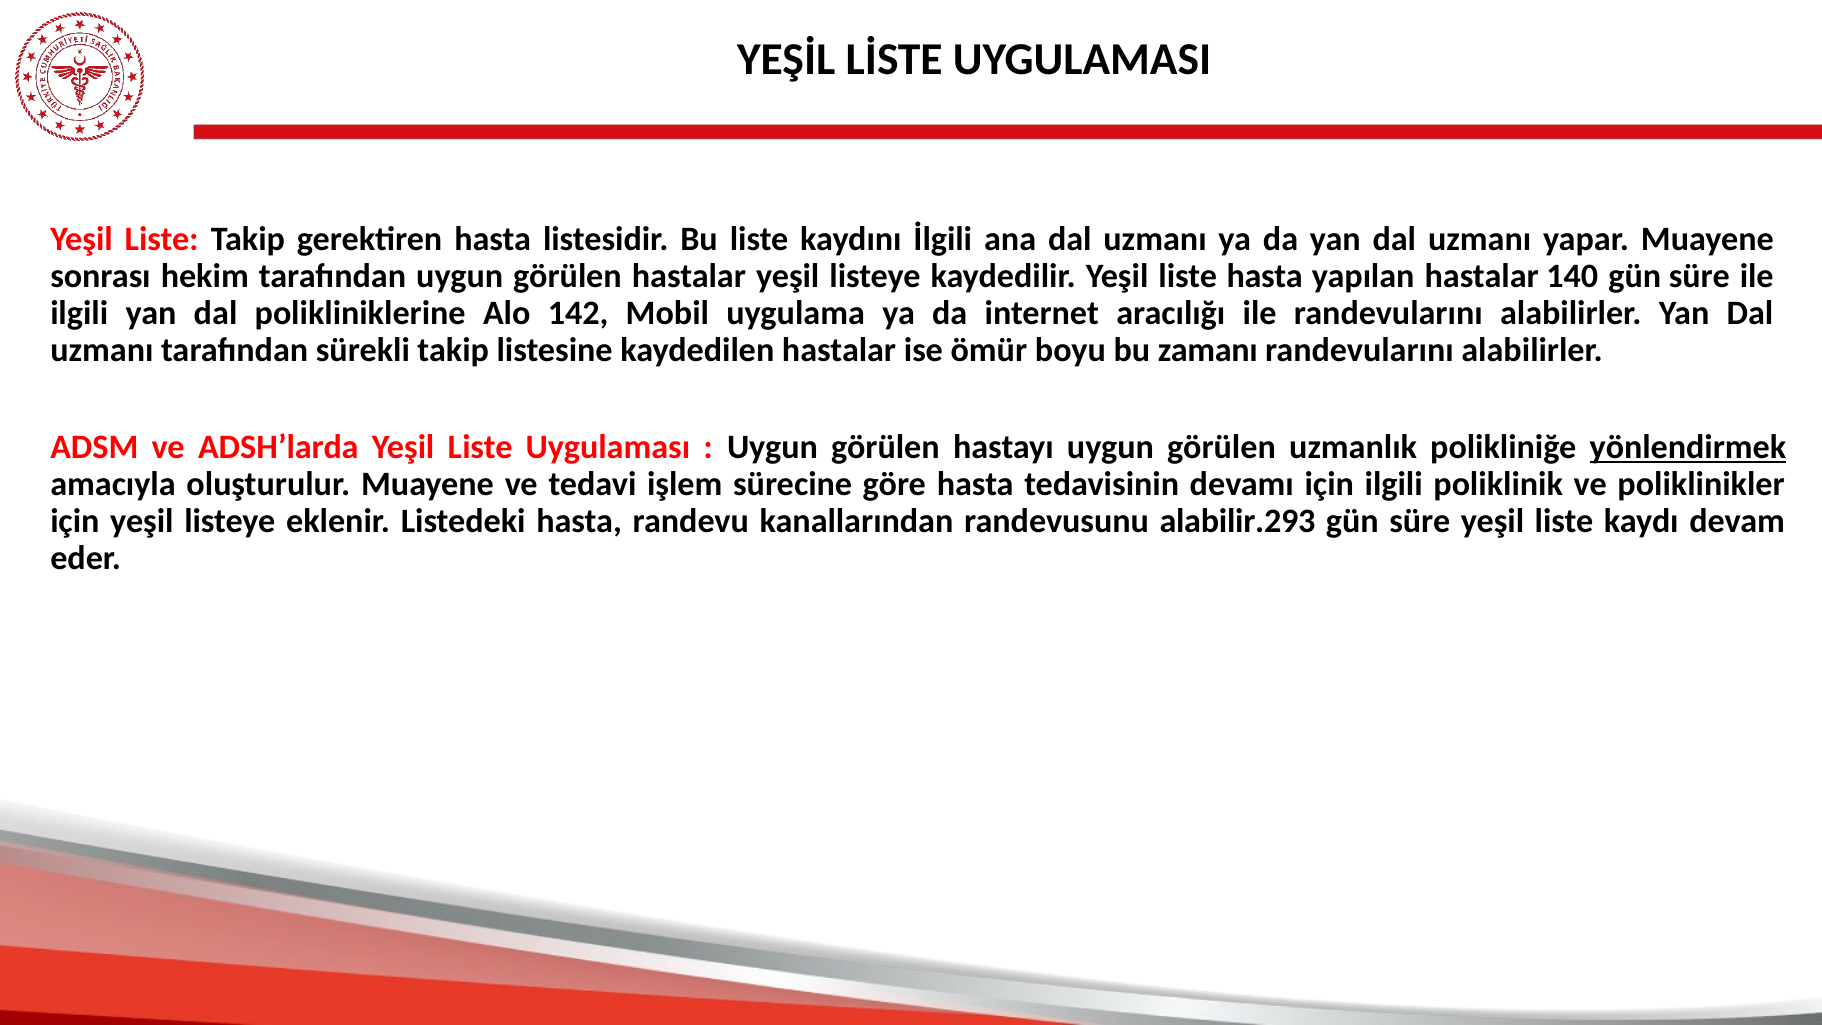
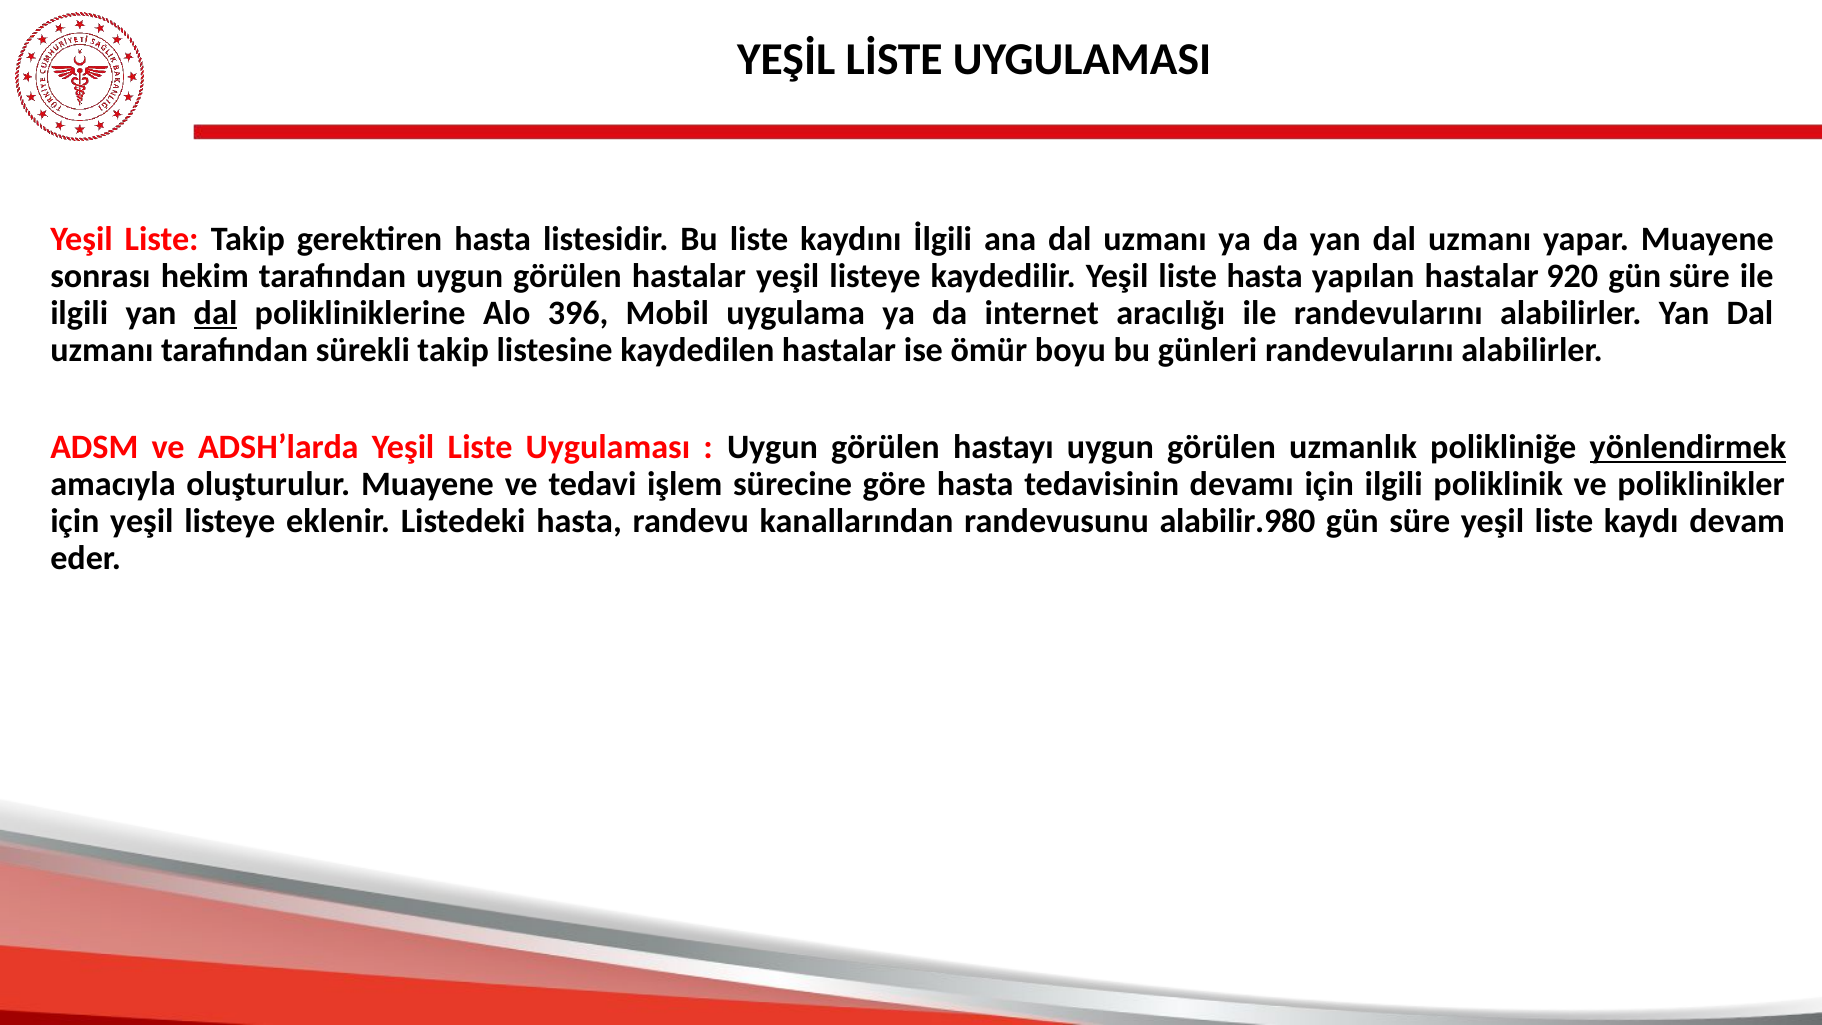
140: 140 -> 920 (1572, 276)
dal underline: none -> present (216, 313)
142: 142 -> 396 (578, 313)
zamanı: zamanı -> günleri (1208, 350)
alabilir.293: alabilir.293 -> alabilir.980 (1237, 521)
